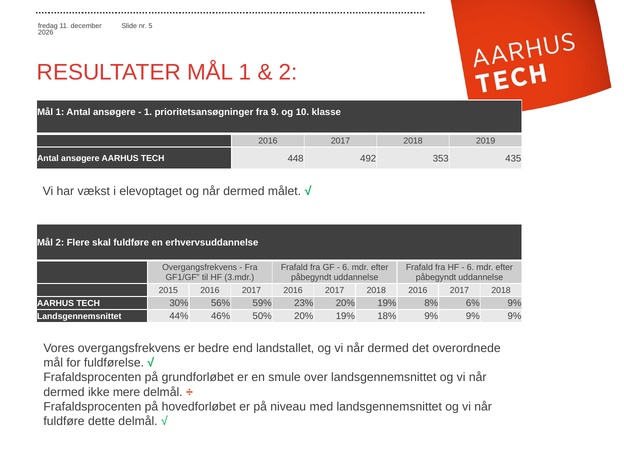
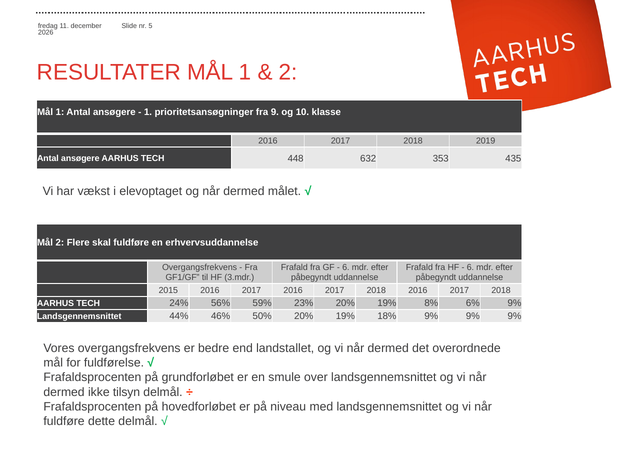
492: 492 -> 632 (368, 158)
30%: 30% -> 24% (179, 303)
mere: mere -> tilsyn (127, 392)
